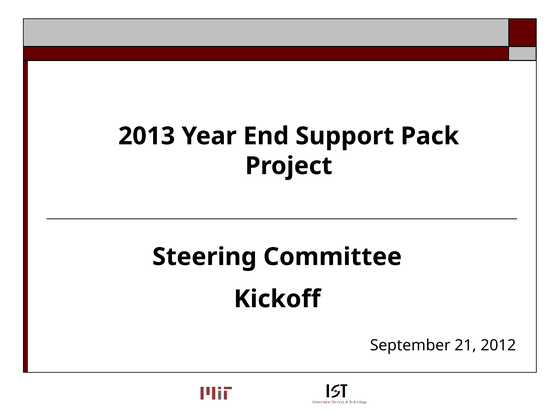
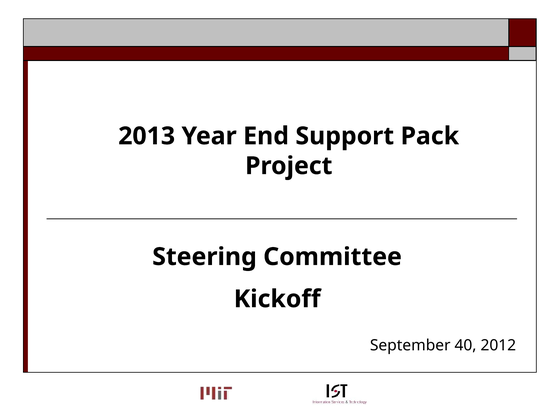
21: 21 -> 40 (466, 346)
